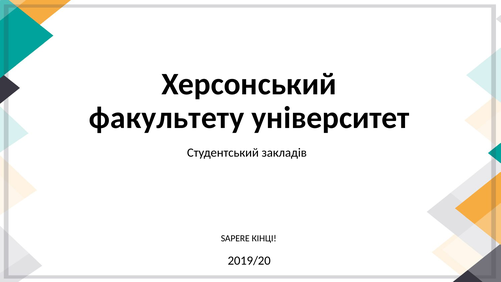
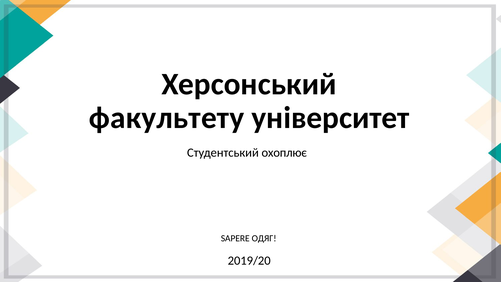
закладів: закладів -> охоплює (284, 153)
КІНЦІ: КІНЦІ -> ОДЯГ (264, 238)
